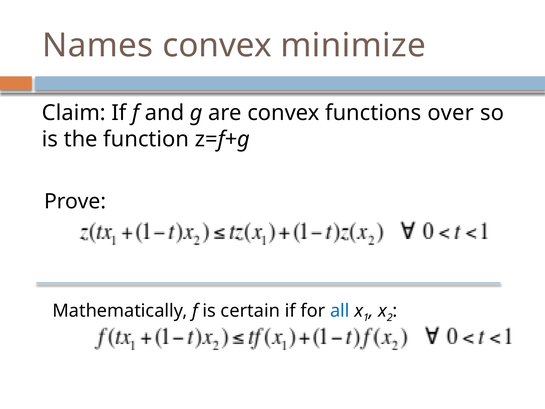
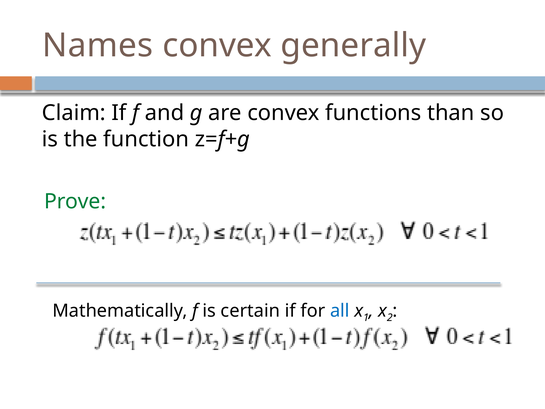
minimize: minimize -> generally (353, 45)
over: over -> than (451, 113)
Prove colour: black -> green (75, 201)
